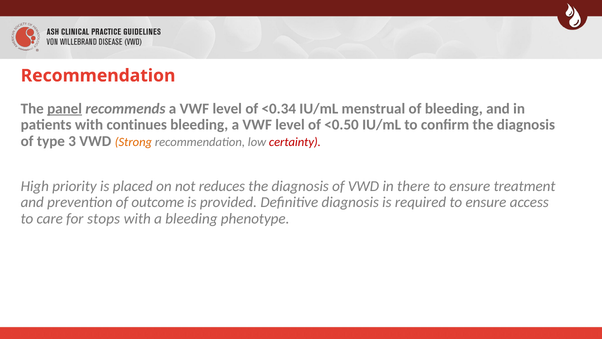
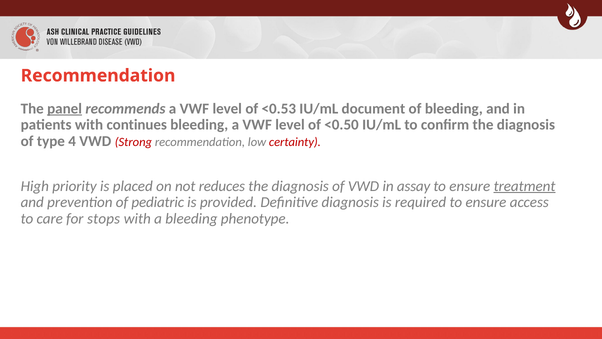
<0.34: <0.34 -> <0.53 (279, 108)
menstrual: menstrual -> document (373, 108)
3: 3 -> 4 (72, 141)
Strong colour: orange -> red (133, 142)
there: there -> assay (414, 186)
treatment underline: none -> present (525, 186)
outcome: outcome -> pediatric (158, 202)
